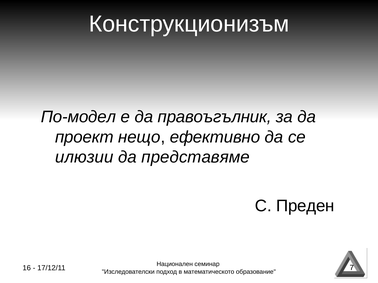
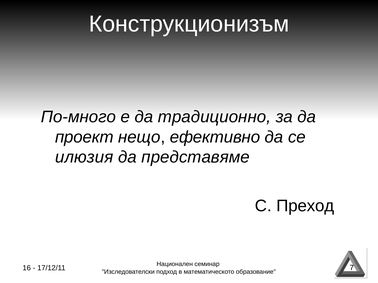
По-модел: По-модел -> По-много (78, 117)
правоъгълник: правоъгълник -> традиционно (214, 117)
илюзии: илюзии -> илюзия (84, 157)
Преден: Преден -> Преход (305, 206)
